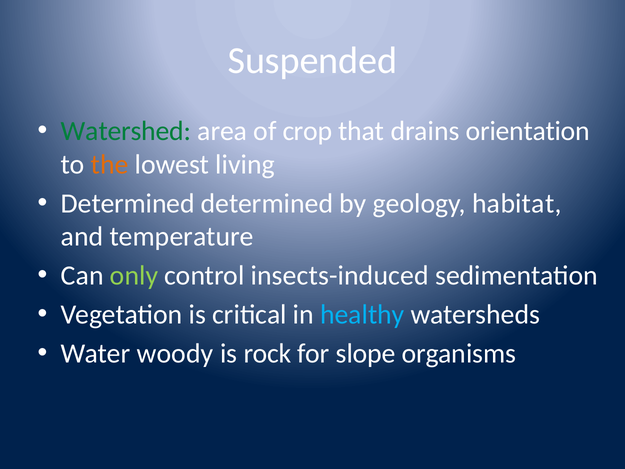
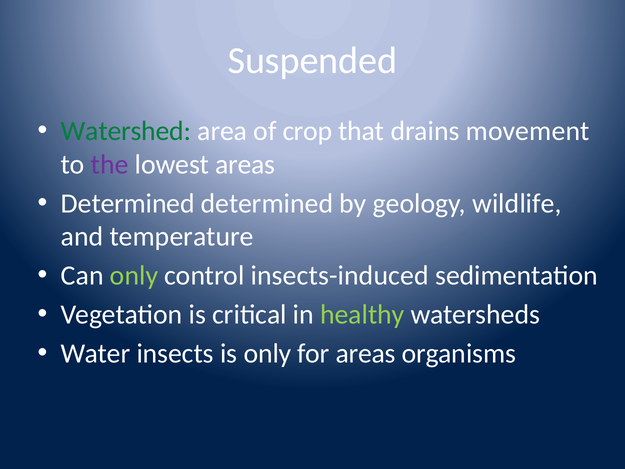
orientation: orientation -> movement (528, 131)
the colour: orange -> purple (110, 164)
lowest living: living -> areas (245, 164)
habitat: habitat -> wildlife (517, 203)
healthy colour: light blue -> light green (362, 315)
woody: woody -> insects (175, 353)
is rock: rock -> only (267, 353)
for slope: slope -> areas (366, 353)
